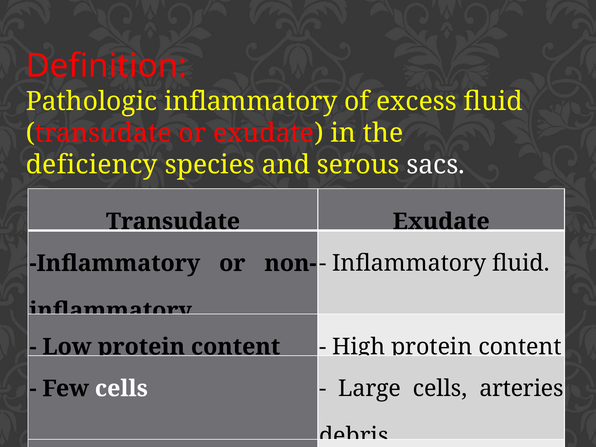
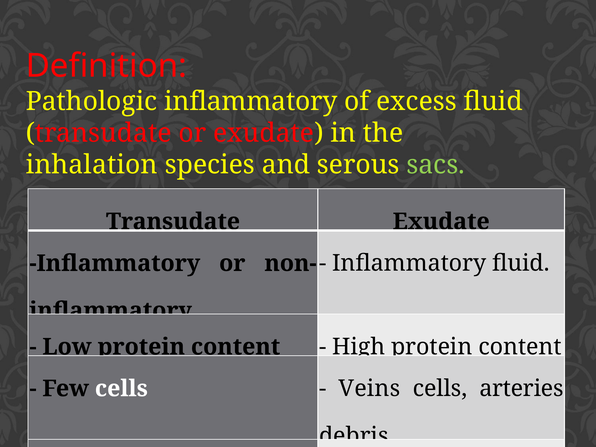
deficiency: deficiency -> inhalation (92, 165)
sacs colour: white -> light green (436, 165)
Large: Large -> Veins (369, 389)
